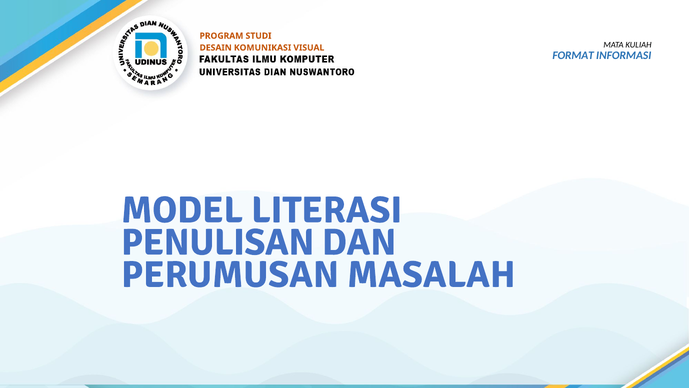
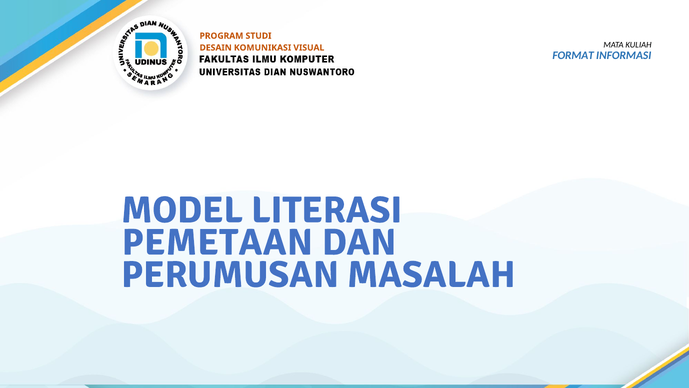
PENULISAN: PENULISAN -> PEMETAAN (217, 242)
